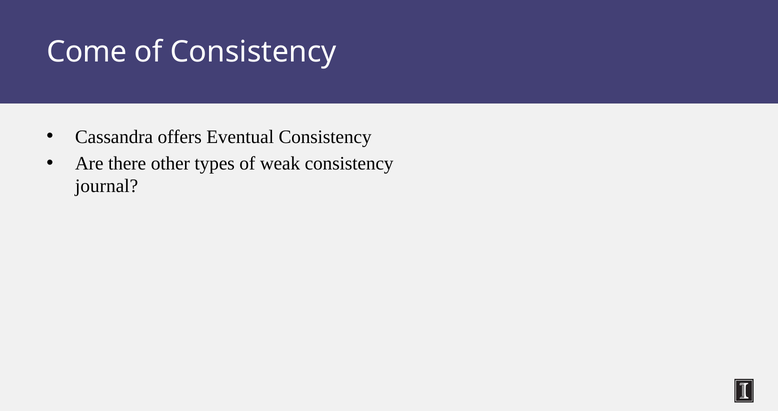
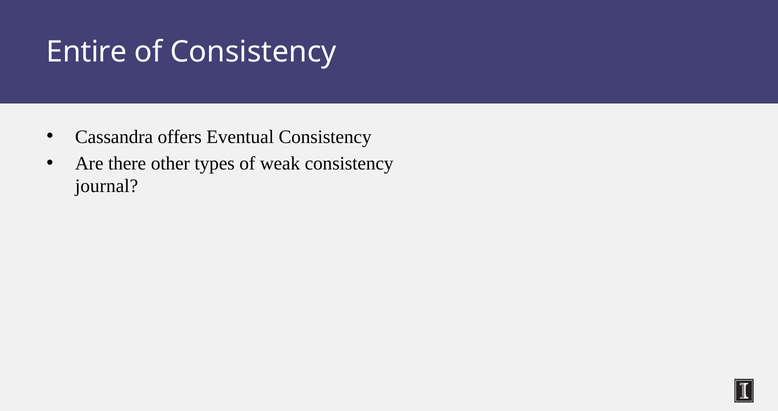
Come: Come -> Entire (87, 52)
